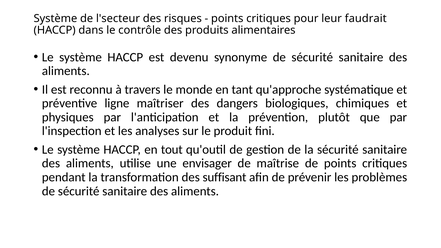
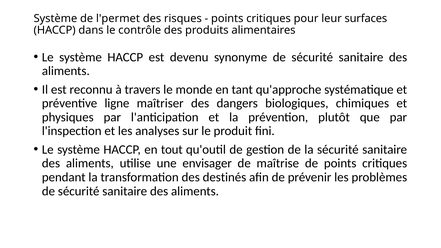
l'secteur: l'secteur -> l'permet (118, 18)
faudrait: faudrait -> surfaces (366, 18)
suffisant: suffisant -> destinés (224, 177)
